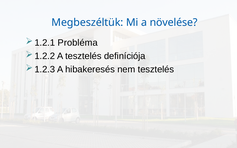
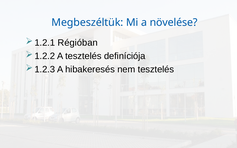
Probléma: Probléma -> Régióban (78, 43)
